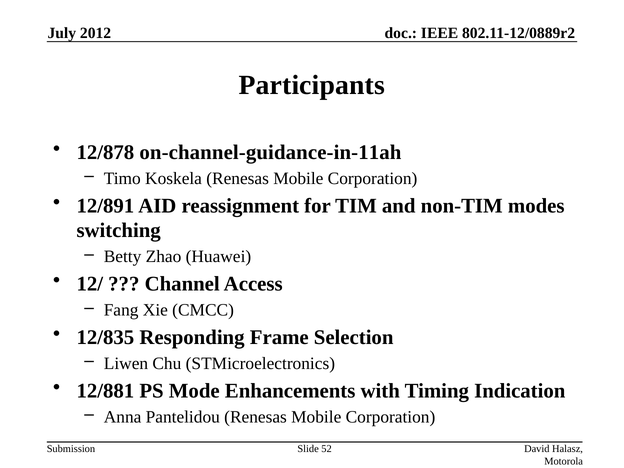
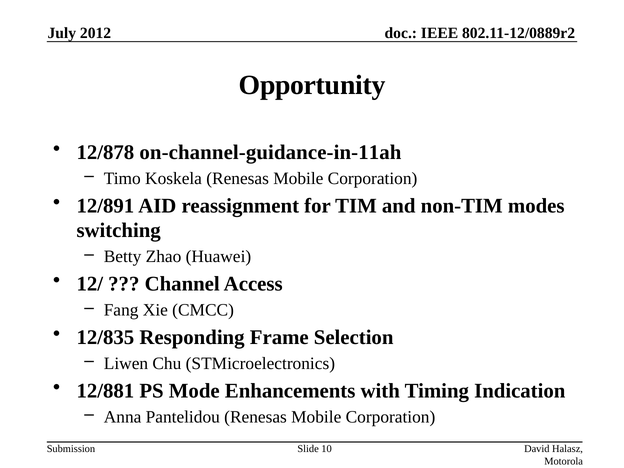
Participants: Participants -> Opportunity (312, 85)
52: 52 -> 10 (327, 449)
